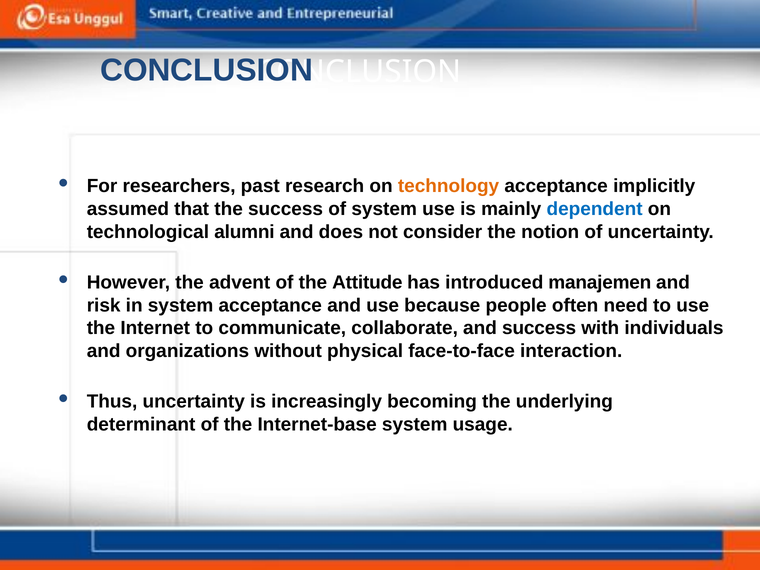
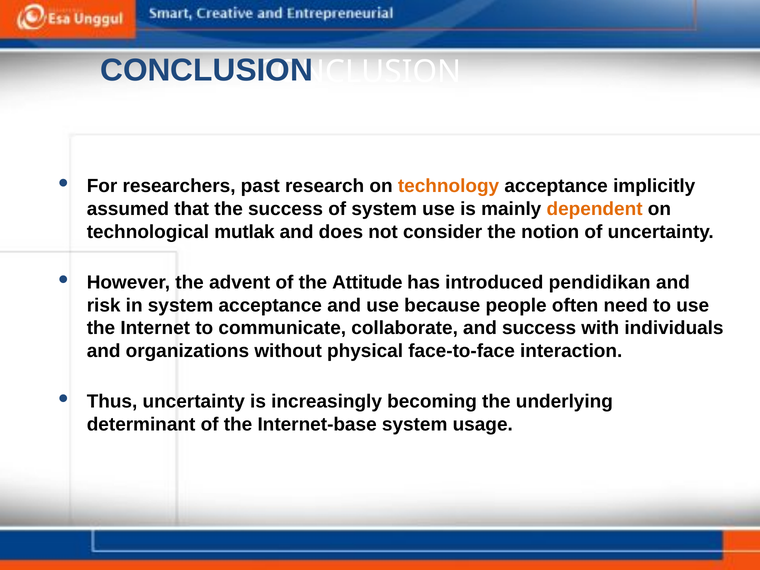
dependent colour: blue -> orange (595, 209)
alumni: alumni -> mutlak (244, 232)
manajemen: manajemen -> pendidikan (600, 282)
